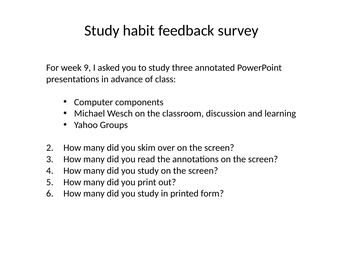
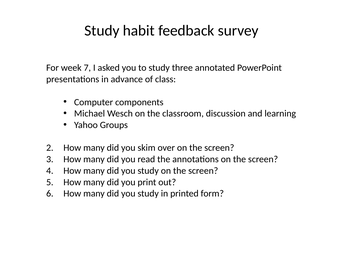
9: 9 -> 7 (87, 68)
